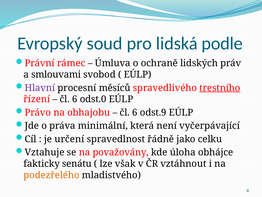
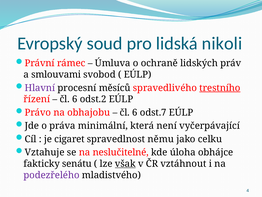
podle: podle -> nikoli (222, 43)
odst.0: odst.0 -> odst.2 (93, 99)
odst.9: odst.9 -> odst.7 (153, 112)
určení: určení -> cigaret (69, 139)
řádně: řádně -> němu (161, 139)
považovány: považovány -> neslučitelné (121, 152)
však underline: none -> present (125, 163)
podezřelého colour: orange -> purple (52, 175)
